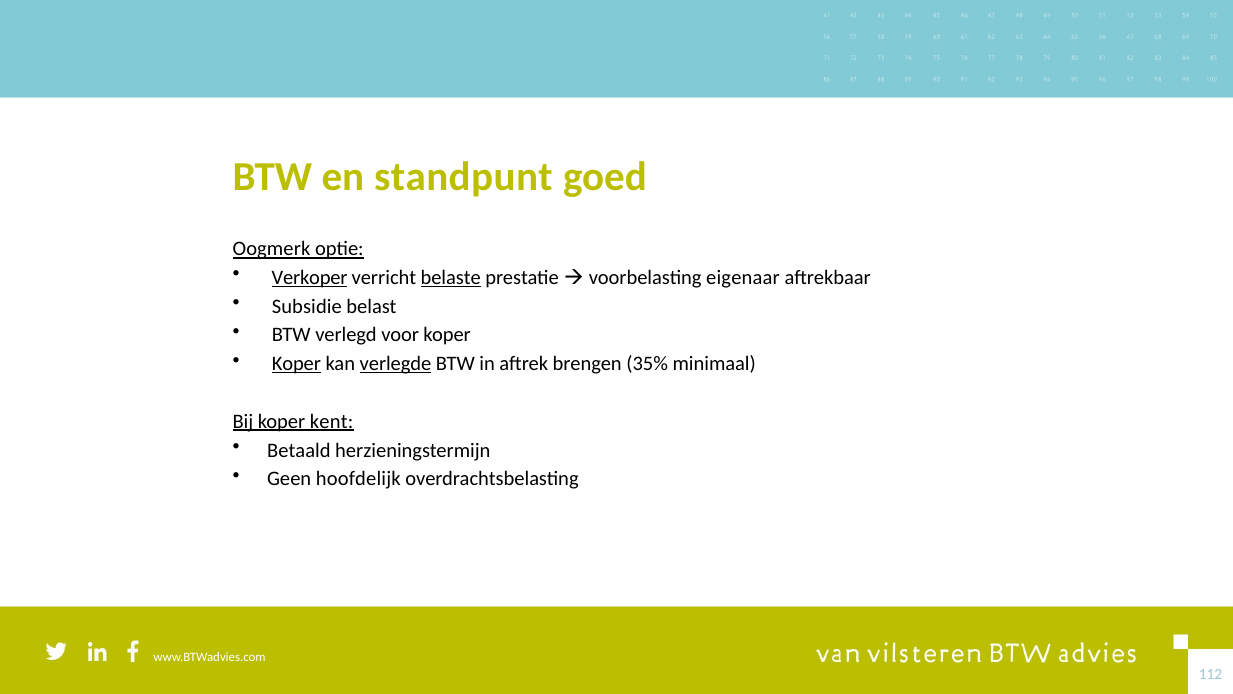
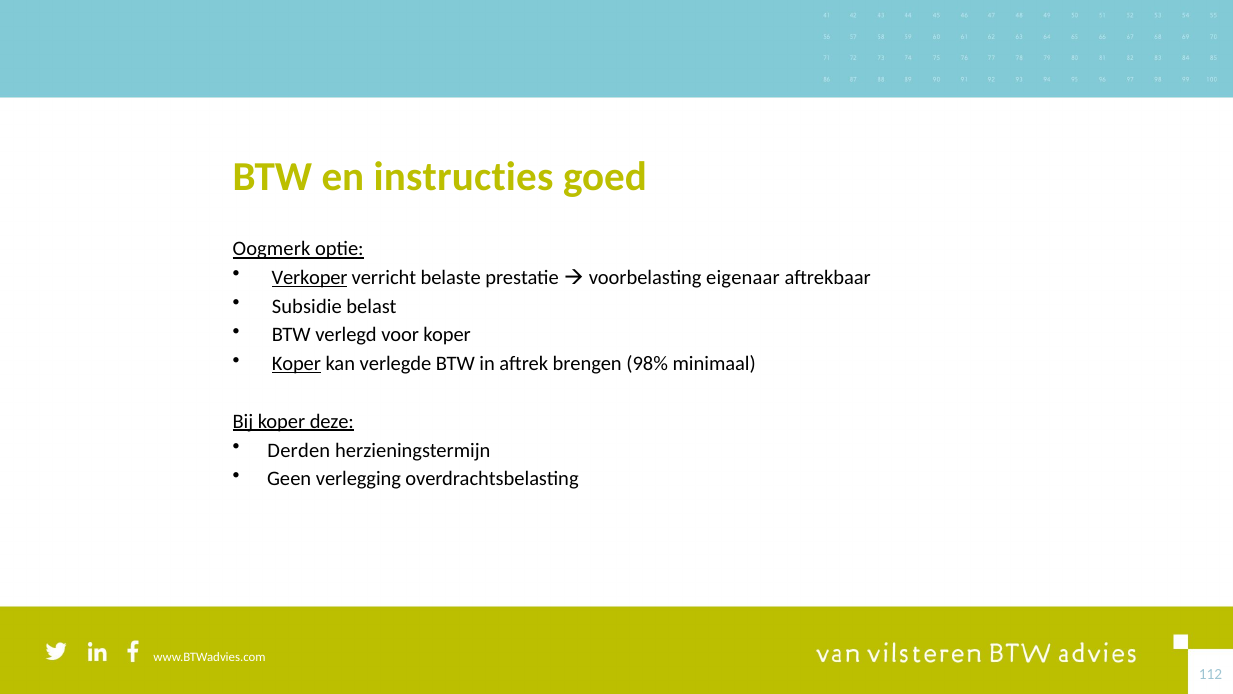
standpunt: standpunt -> instructies (464, 177)
belaste underline: present -> none (451, 277)
verlegde underline: present -> none (396, 364)
35%: 35% -> 98% (647, 364)
kent: kent -> deze (332, 421)
Betaald: Betaald -> Derden (299, 450)
hoofdelijk: hoofdelijk -> verlegging (358, 479)
